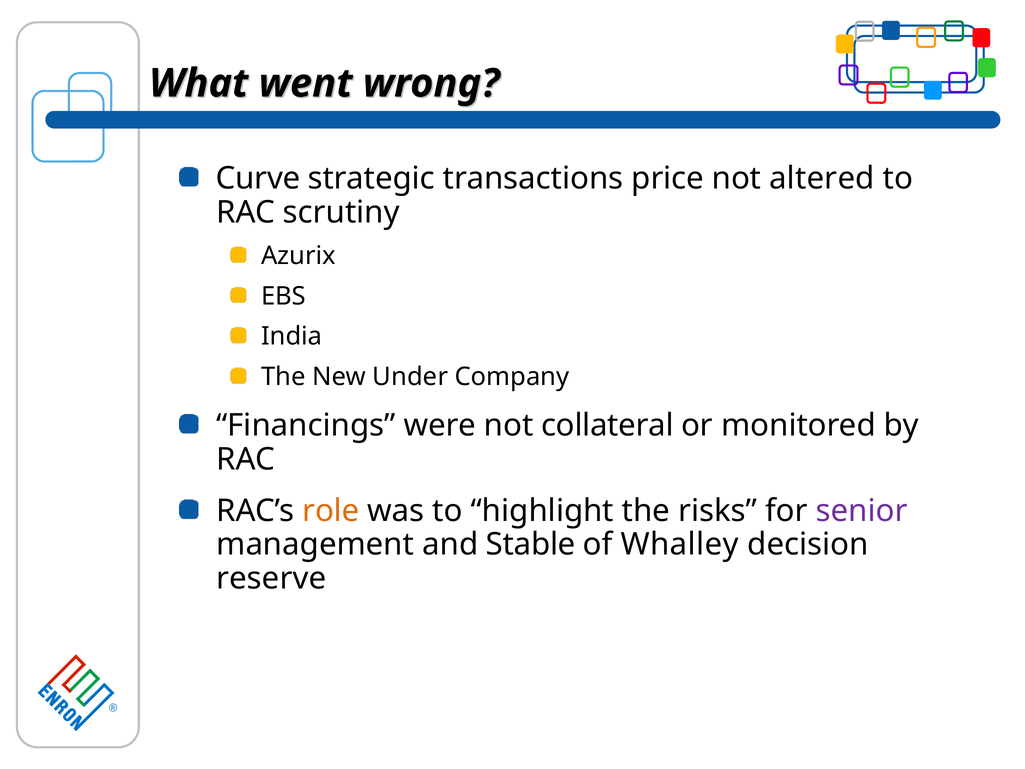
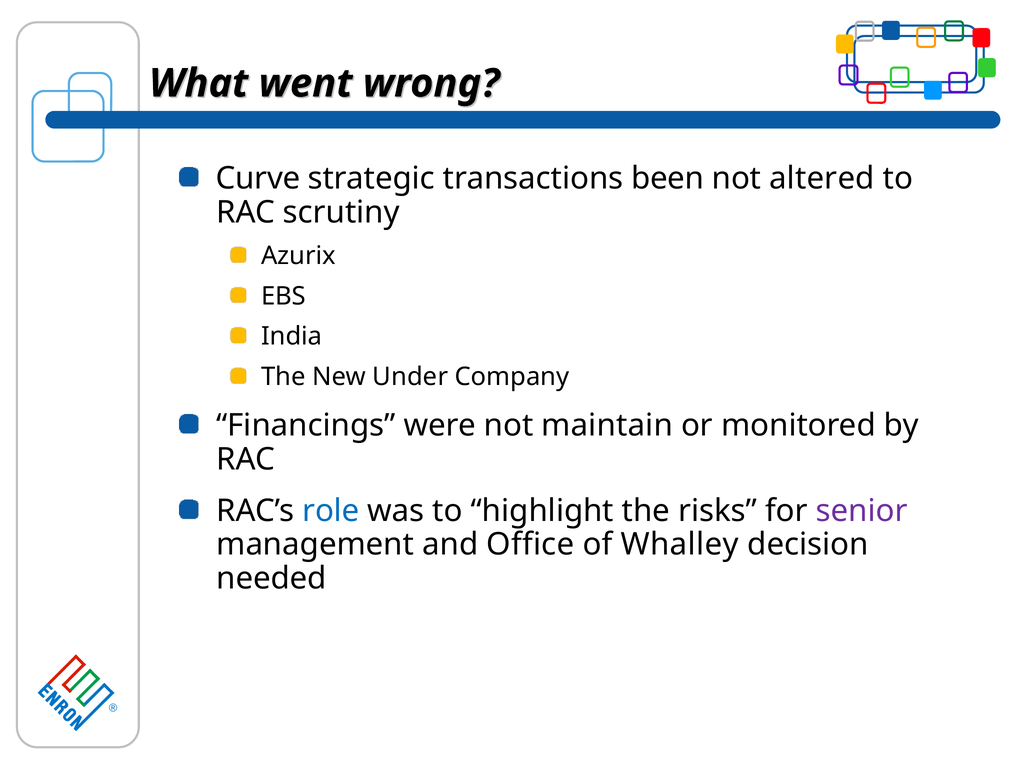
price: price -> been (668, 179)
collateral: collateral -> maintain (607, 425)
role colour: orange -> blue (331, 511)
Stable: Stable -> Office (530, 544)
reserve: reserve -> needed (271, 578)
